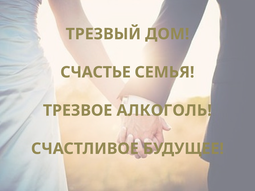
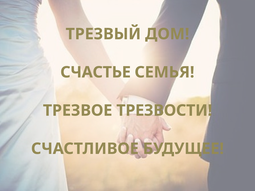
АЛКОГОЛЬ: АЛКОГОЛЬ -> ТРЕЗВОСТИ (164, 111)
